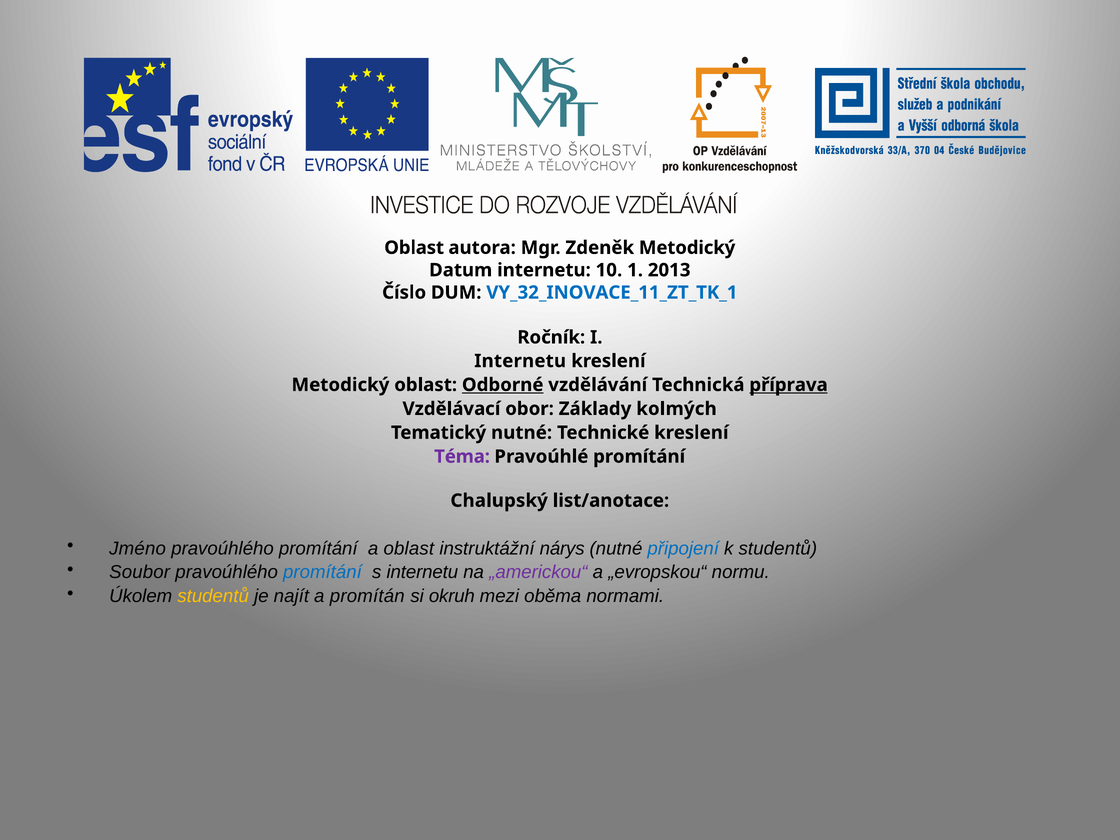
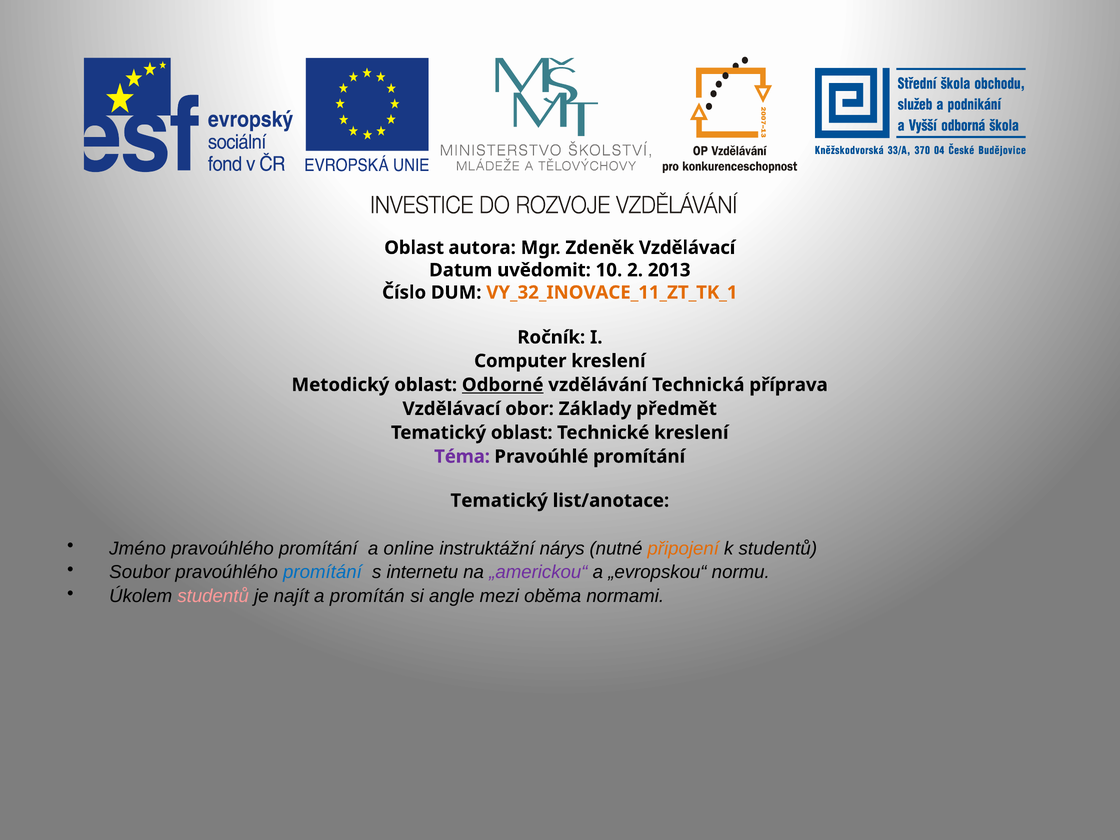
Zdeněk Metodický: Metodický -> Vzdělávací (687, 248)
Datum internetu: internetu -> uvědomit (544, 270)
1: 1 -> 2 (635, 270)
VY_32_INOVACE_11_ZT_TK_1 colour: blue -> orange (612, 293)
Internetu: Internetu -> Computer (520, 361)
příprava underline: present -> none (789, 385)
kolmých: kolmých -> předmět (677, 409)
Tematický nutné: nutné -> oblast (522, 433)
Chalupský: Chalupský -> Tematický (499, 501)
a oblast: oblast -> online (409, 548)
připojení colour: blue -> orange (683, 548)
studentů colour: yellow -> pink (213, 596)
okruh: okruh -> angle (452, 596)
